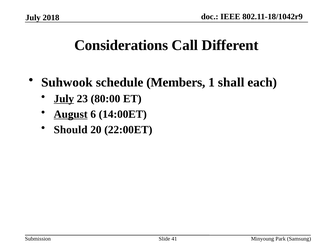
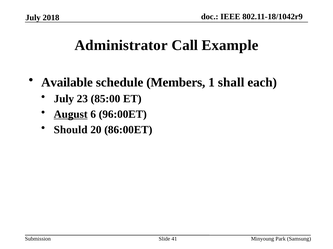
Considerations: Considerations -> Administrator (121, 45)
Different: Different -> Example (230, 45)
Suhwook: Suhwook -> Available (67, 83)
July underline: present -> none (64, 99)
80:00: 80:00 -> 85:00 (105, 99)
14:00ET: 14:00ET -> 96:00ET (123, 115)
22:00ET: 22:00ET -> 86:00ET (128, 130)
